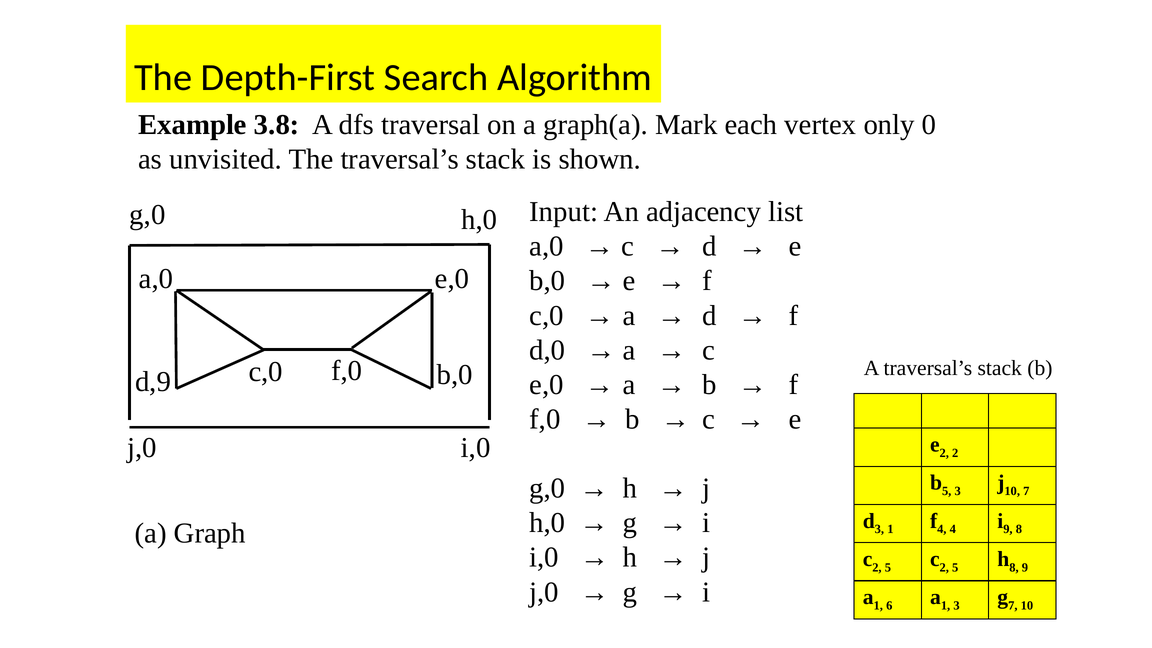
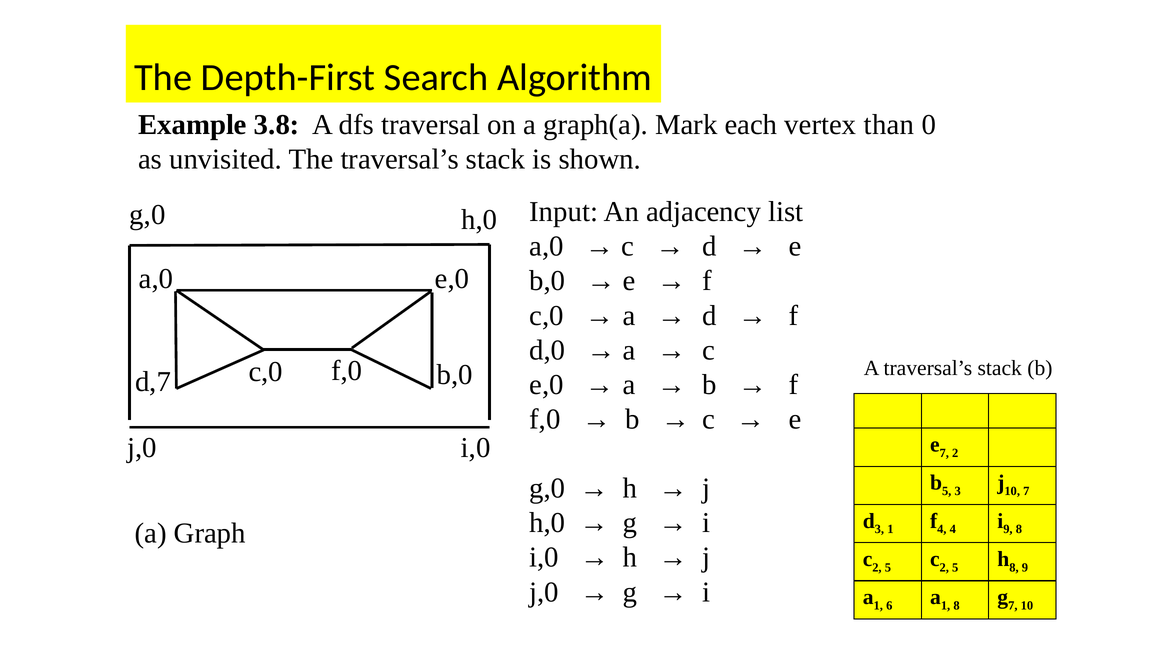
only: only -> than (889, 125)
d,9: d,9 -> d,7 (153, 382)
e 2: 2 -> 7 (944, 453)
1 3: 3 -> 8 (957, 606)
